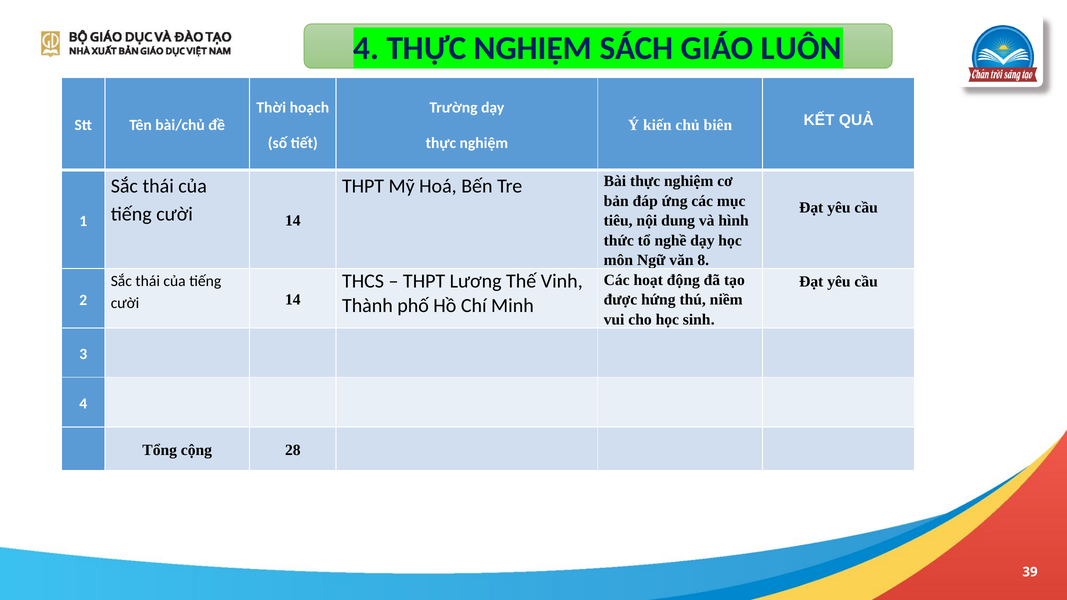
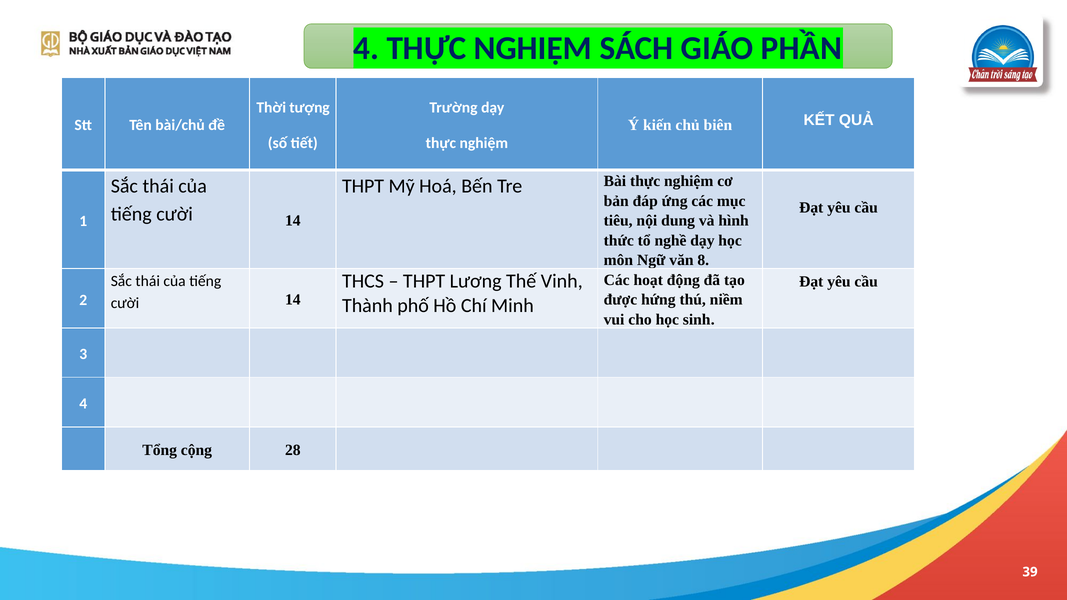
LUÔN: LUÔN -> PHẦN (801, 48)
hoạch: hoạch -> tượng (310, 108)
